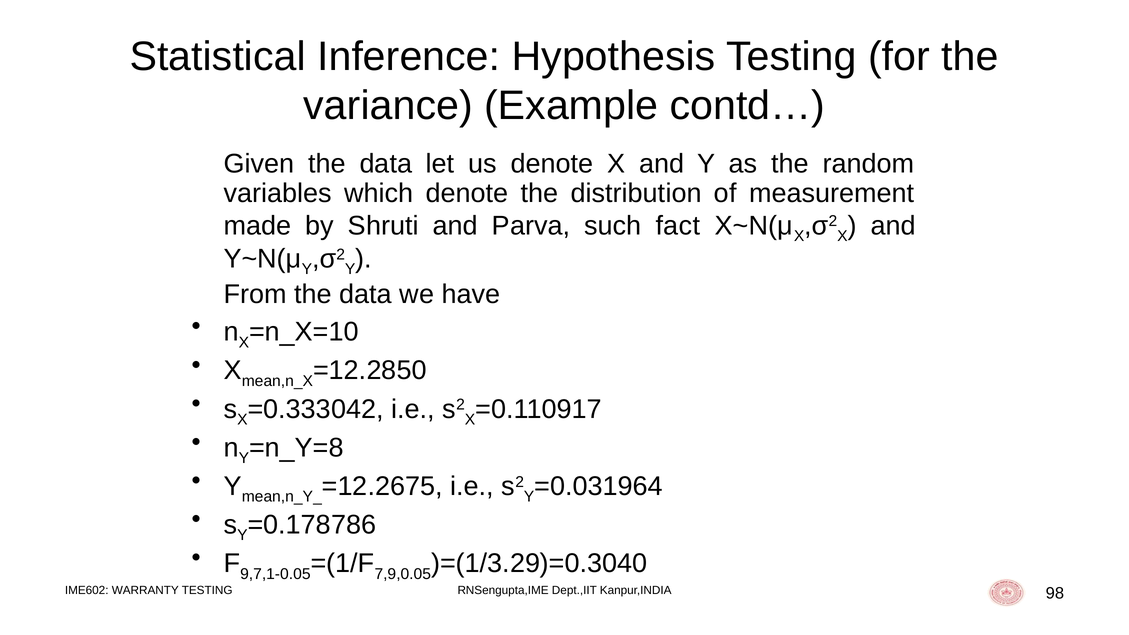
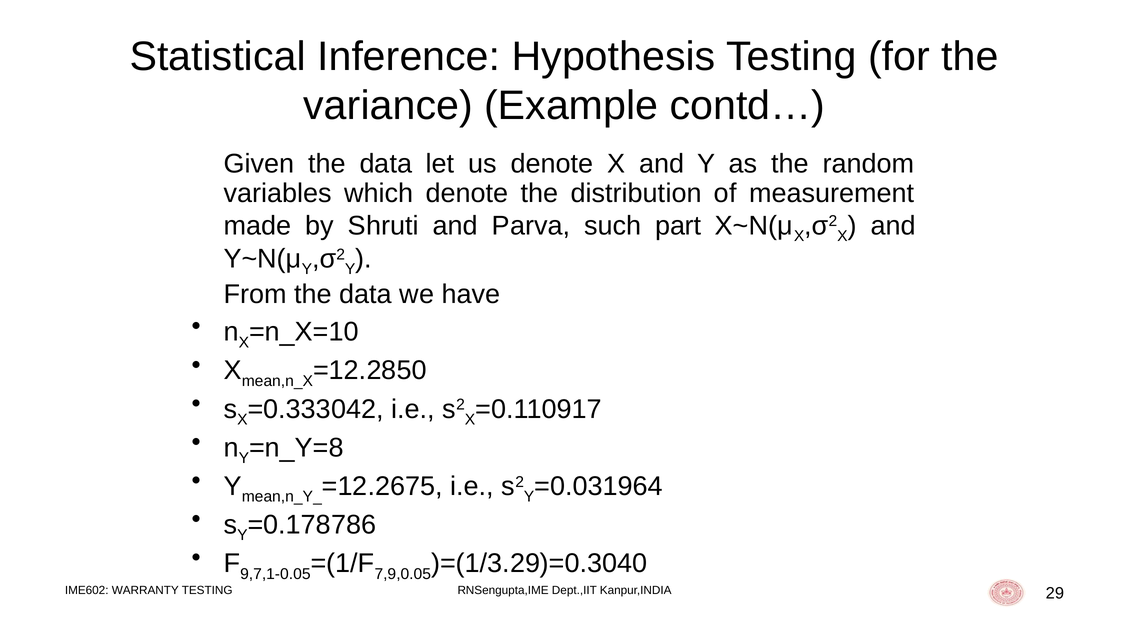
fact: fact -> part (678, 226)
98: 98 -> 29 (1055, 594)
